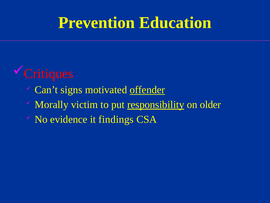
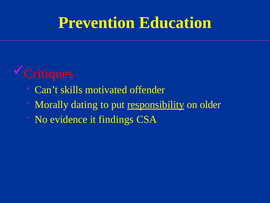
signs: signs -> skills (71, 90)
offender underline: present -> none (147, 90)
victim: victim -> dating (84, 104)
